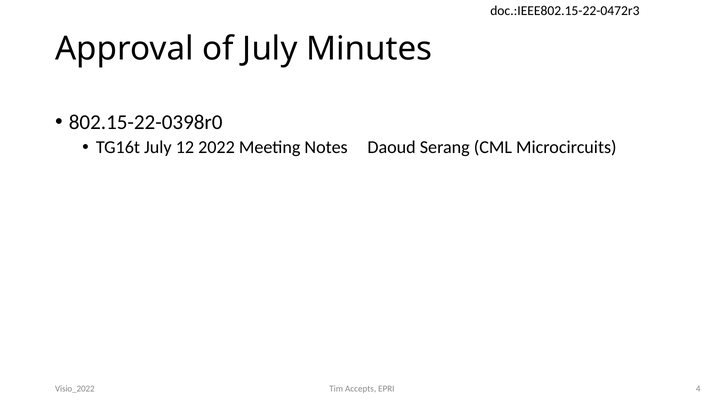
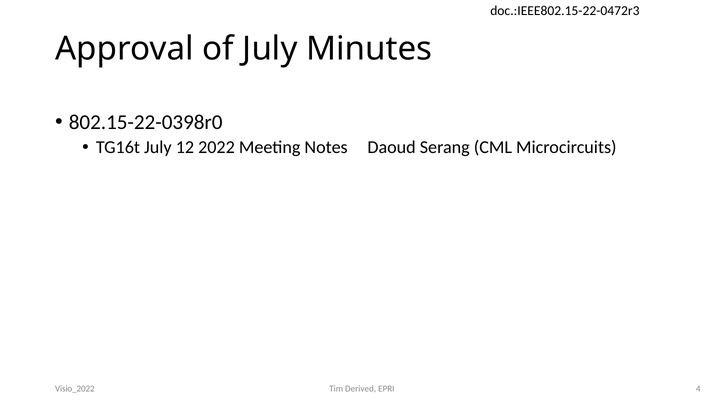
Accepts: Accepts -> Derived (361, 389)
